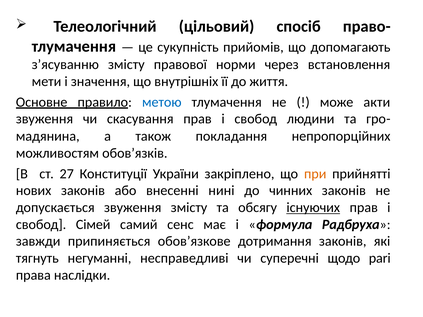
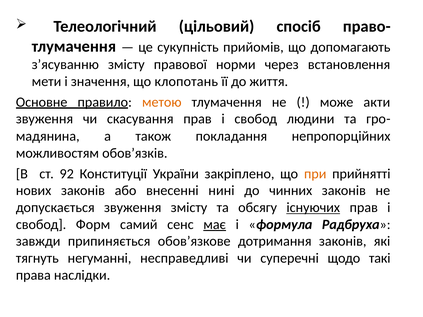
внутрішніх: внутрішніх -> клопотань (186, 81)
метою colour: blue -> orange (162, 102)
27: 27 -> 92 (67, 174)
Сімей: Сімей -> Форм (93, 225)
має underline: none -> present (215, 225)
pari: pari -> такі (380, 258)
